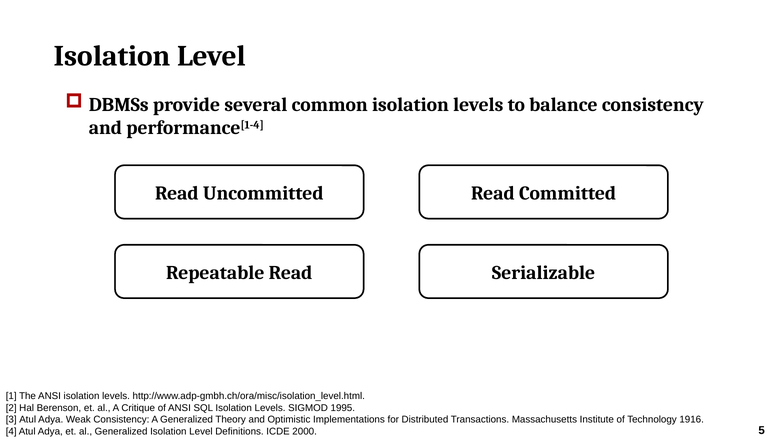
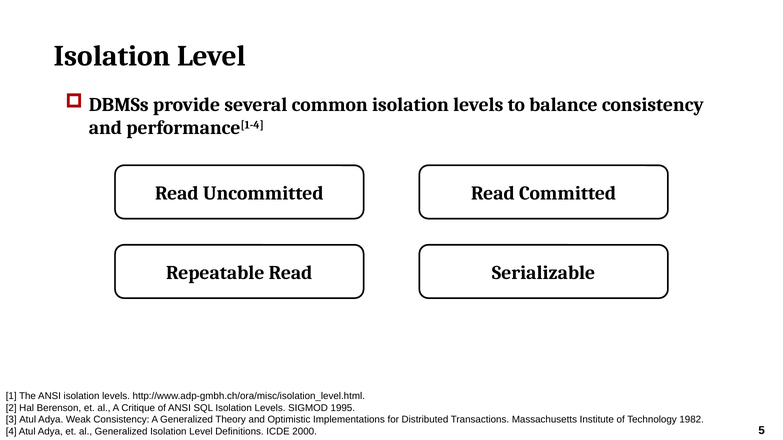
1916: 1916 -> 1982 (692, 420)
